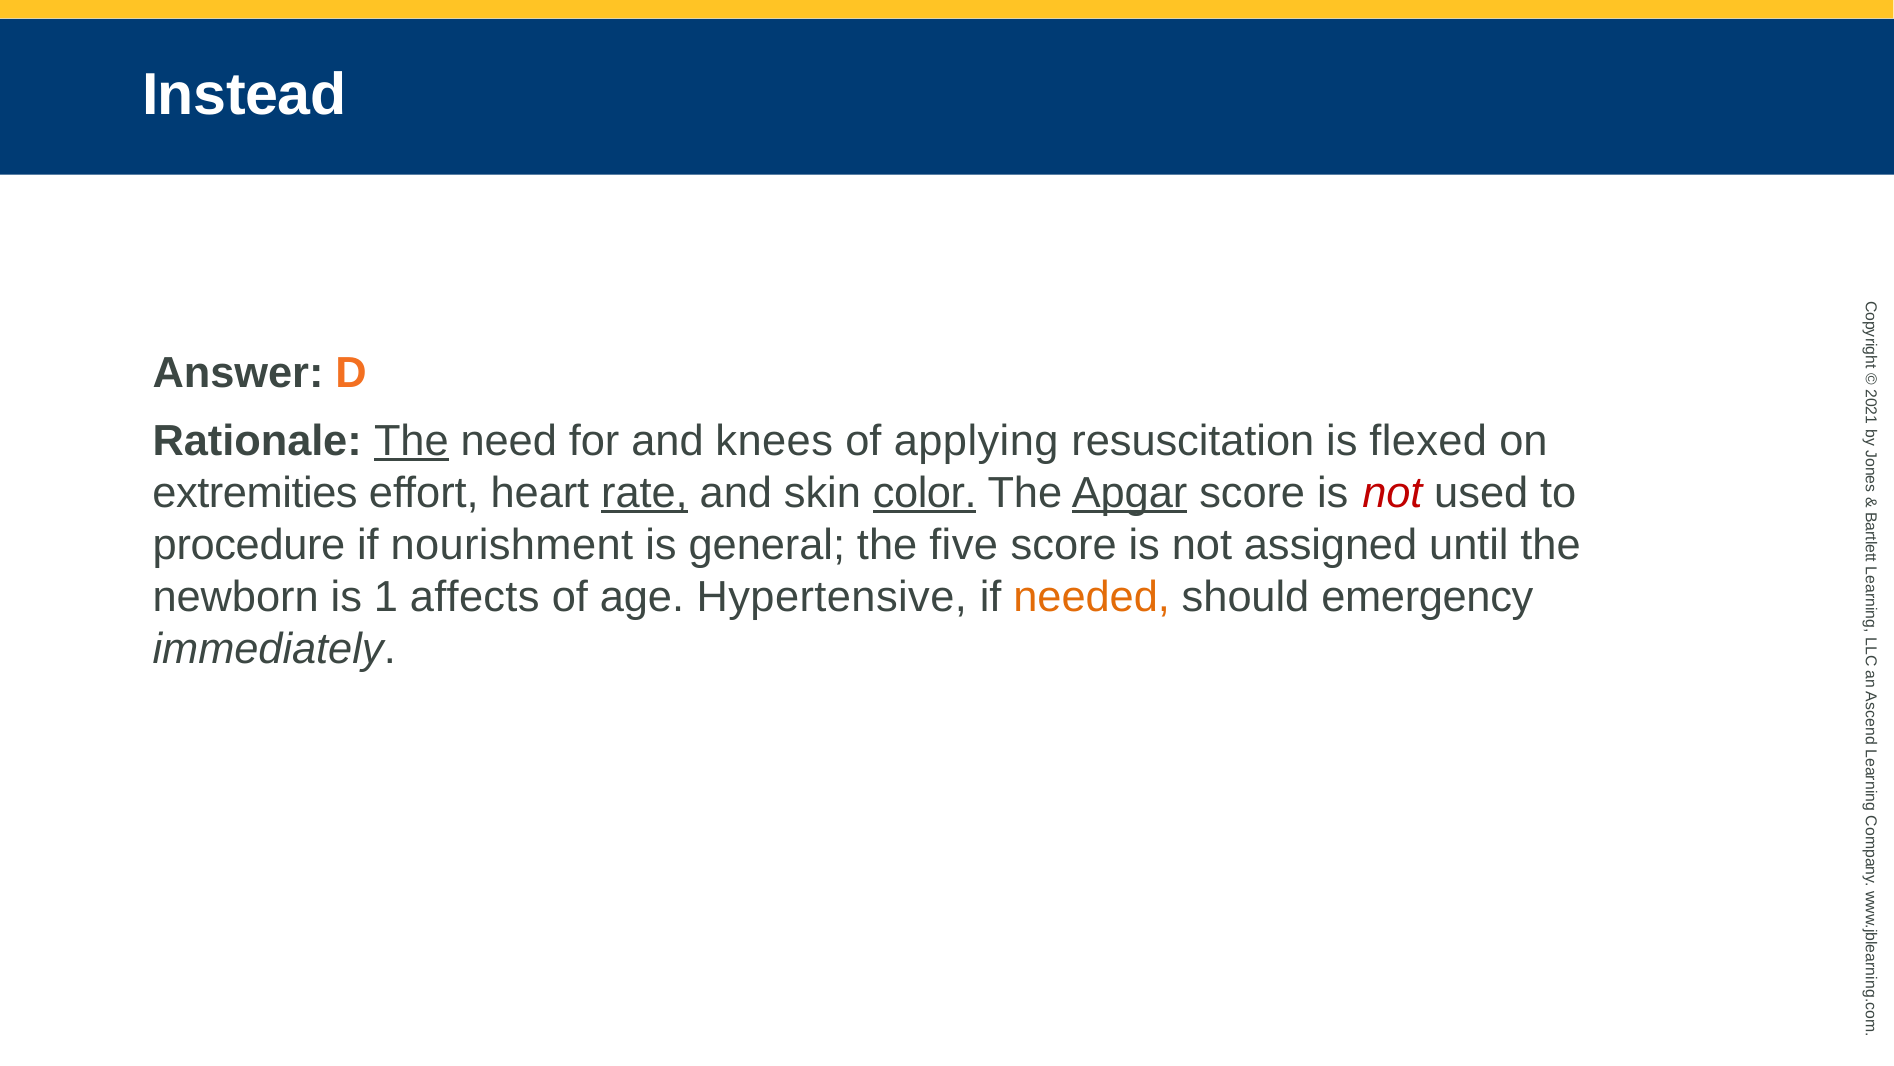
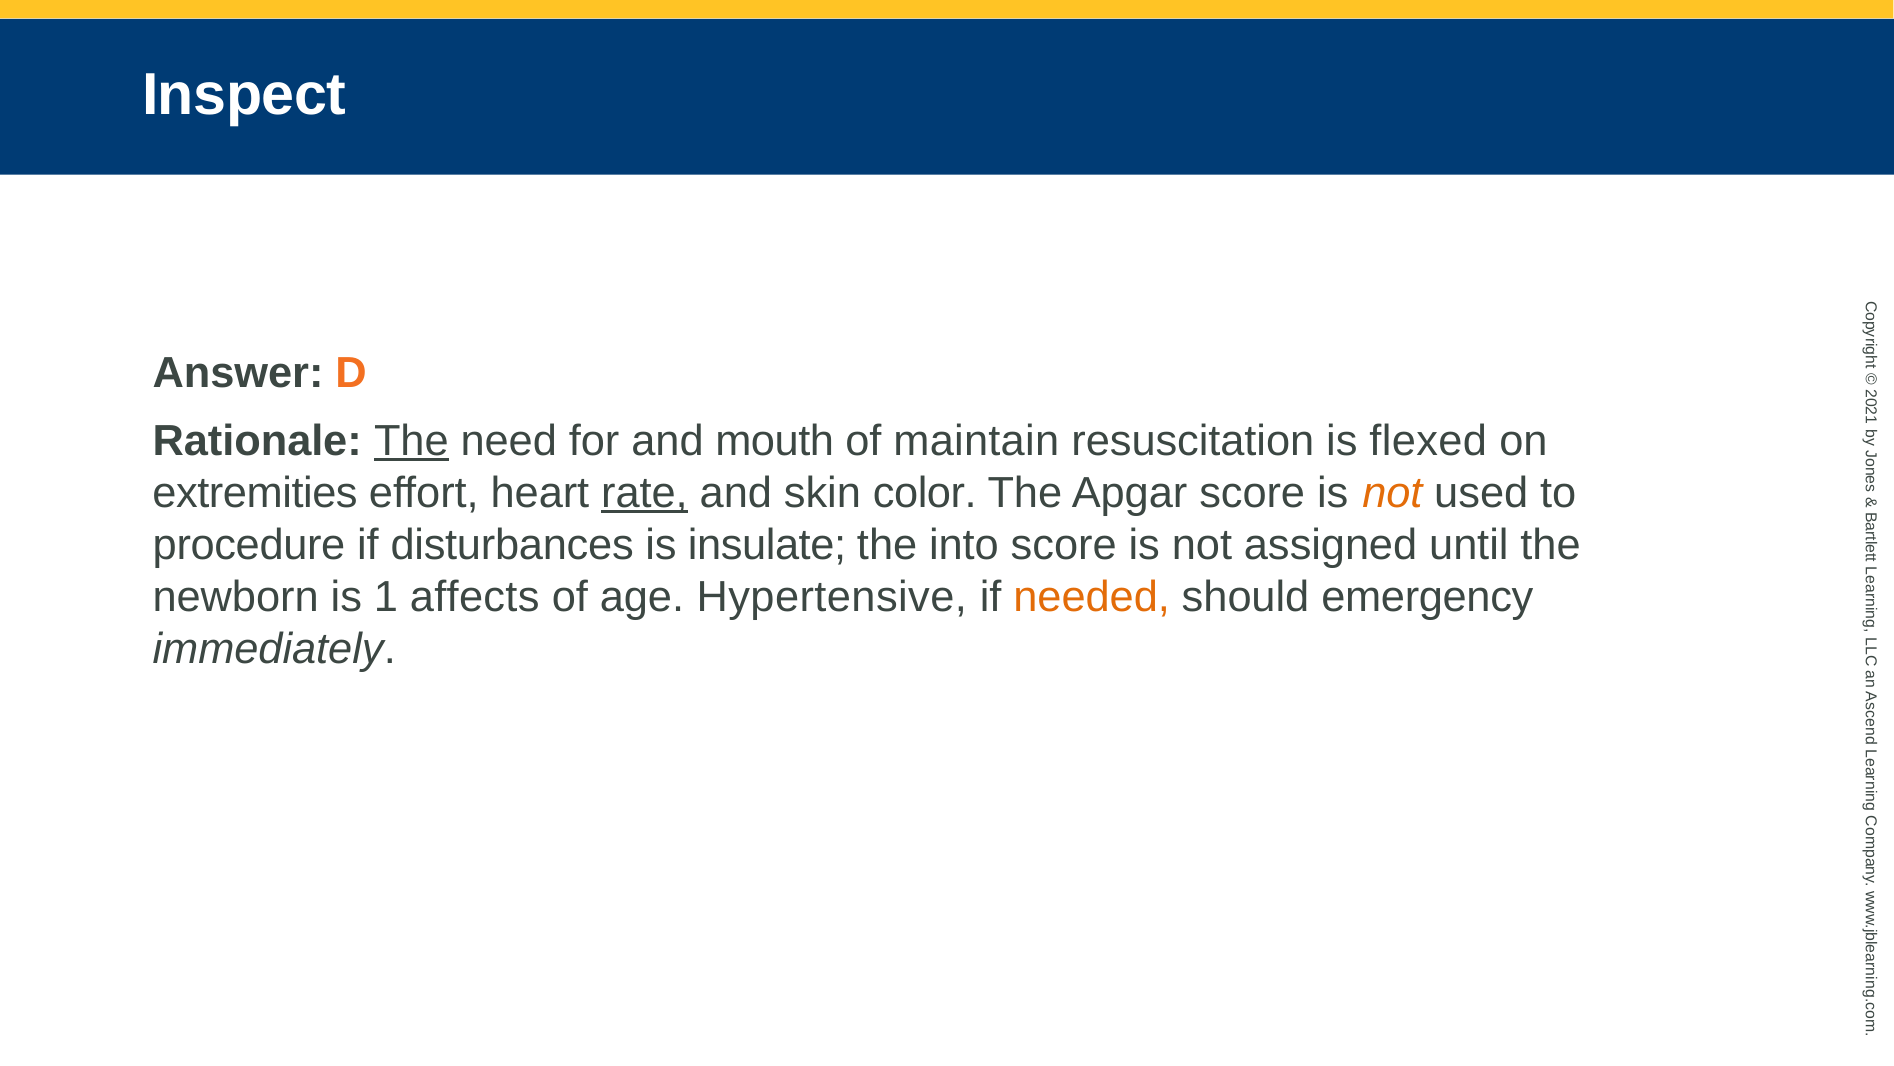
Instead: Instead -> Inspect (244, 95)
knees: knees -> mouth (775, 441)
applying: applying -> maintain (976, 441)
color underline: present -> none (925, 493)
Apgar underline: present -> none (1130, 493)
not colour: red -> orange (1392, 493)
nourishment: nourishment -> disturbances (512, 545)
general: general -> insulate (767, 545)
five: five -> into (964, 545)
